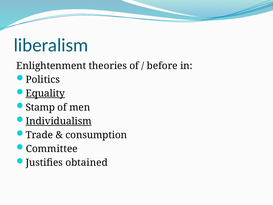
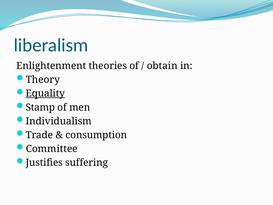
before: before -> obtain (162, 66)
Politics: Politics -> Theory (43, 80)
Individualism underline: present -> none (59, 121)
obtained: obtained -> suffering (87, 163)
